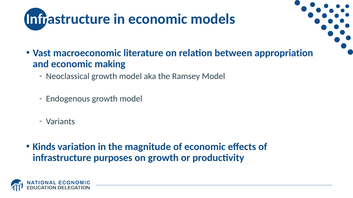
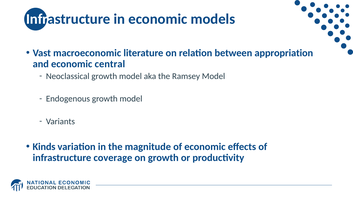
making: making -> central (110, 64)
purposes: purposes -> coverage (113, 158)
